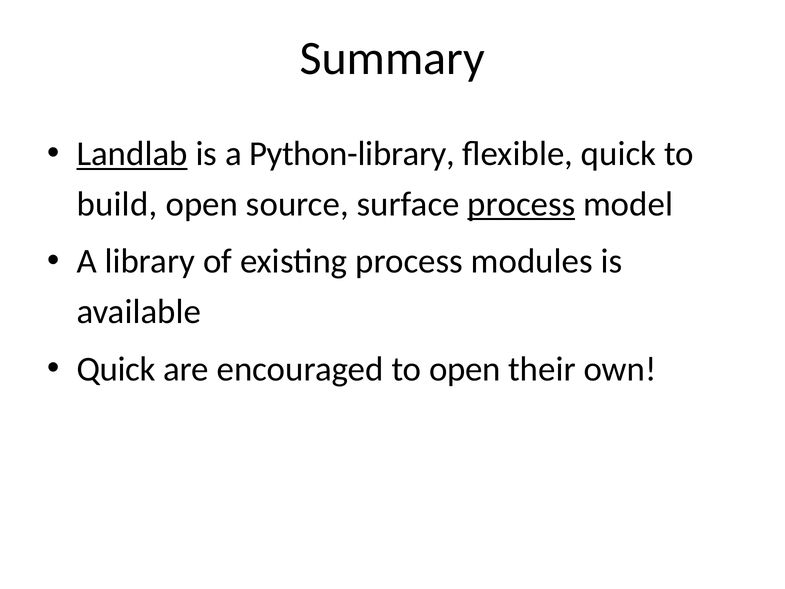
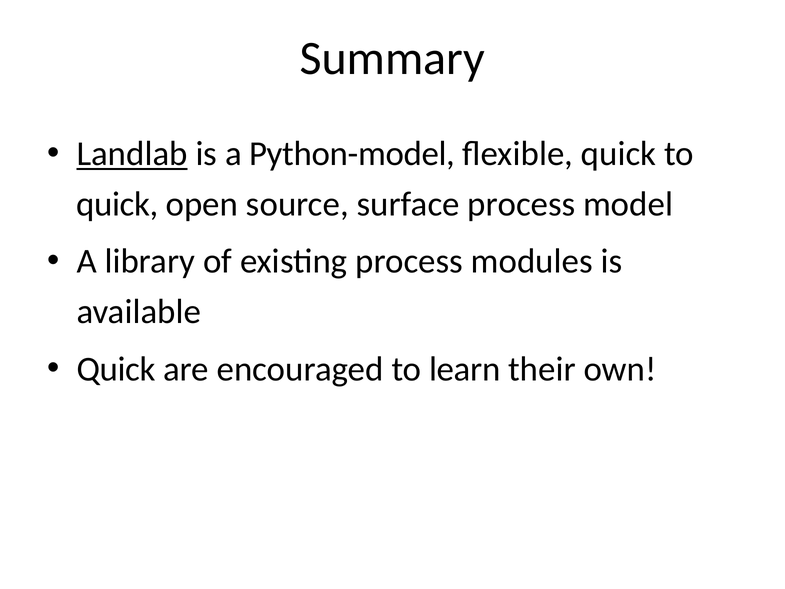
Python-library: Python-library -> Python-model (352, 154)
build: build -> quick (117, 204)
process underline: present -> none (521, 204)
to open: open -> learn (465, 369)
